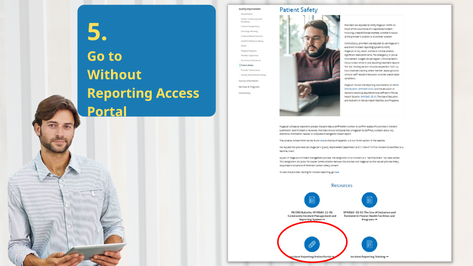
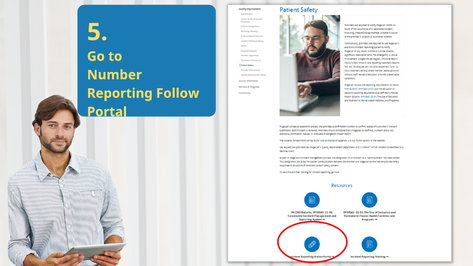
Without: Without -> Number (114, 75)
Access: Access -> Follow (178, 93)
